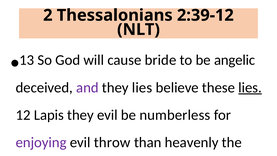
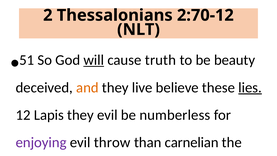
2:39-12: 2:39-12 -> 2:70-12 (205, 15)
13: 13 -> 51 (27, 60)
will underline: none -> present (94, 60)
cause bride: bride -> truth (160, 60)
angelic: angelic -> beauty (235, 60)
and colour: purple -> orange (87, 87)
they lies: lies -> live (142, 87)
heavenly: heavenly -> carnelian (192, 142)
